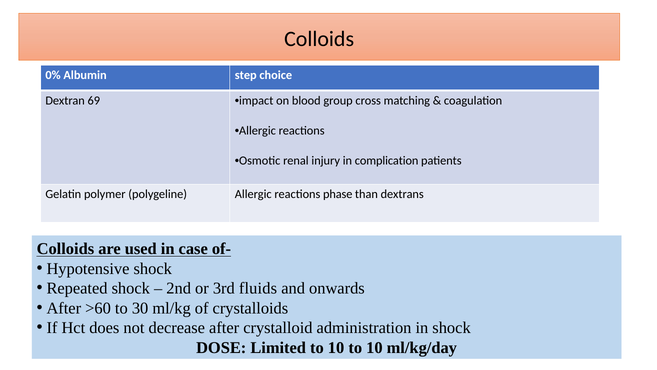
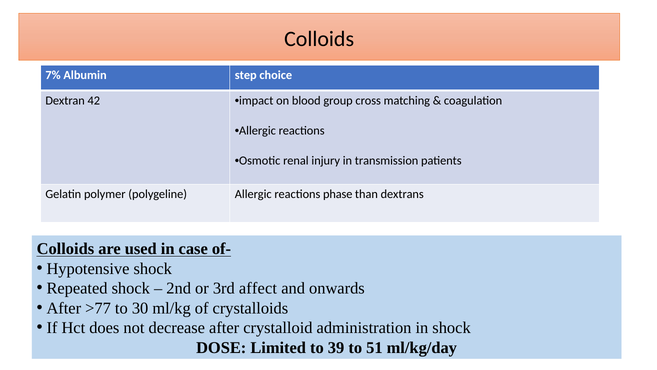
0%: 0% -> 7% (53, 75)
69: 69 -> 42 (94, 100)
complication: complication -> transmission (387, 161)
fluids: fluids -> affect (258, 288)
>60: >60 -> >77 (98, 308)
Limited to 10: 10 -> 39 (336, 347)
10: 10 -> 51 (374, 347)
